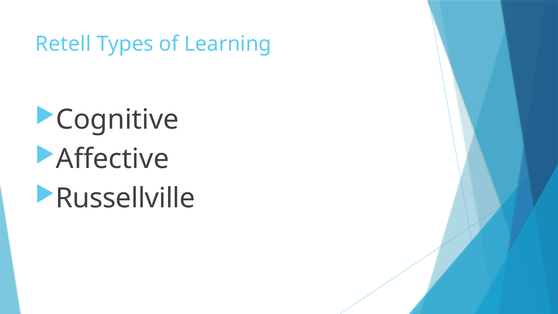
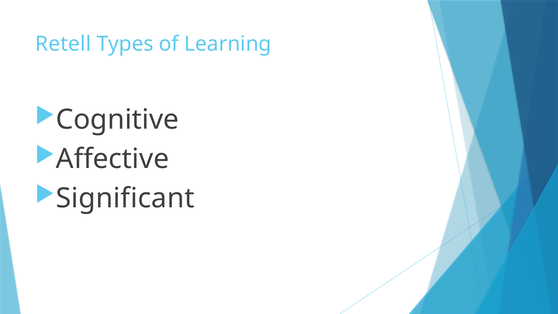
Russellville: Russellville -> Significant (125, 198)
